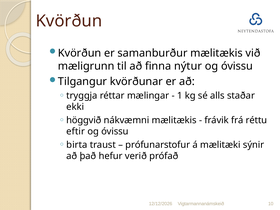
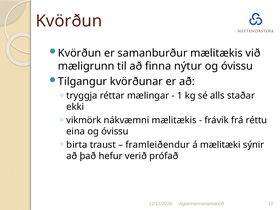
höggvið: höggvið -> vikmörk (84, 120)
eftir: eftir -> eina (76, 131)
prófunarstofur: prófunarstofur -> framleiðendur (158, 145)
